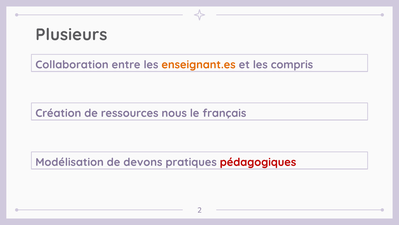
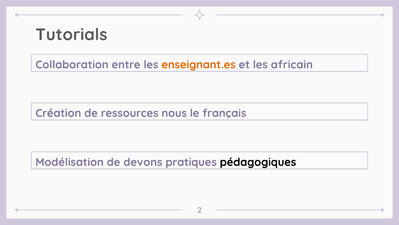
Plusieurs: Plusieurs -> Tutorials (71, 35)
compris: compris -> africain (292, 65)
pédagogiques colour: red -> black (258, 162)
